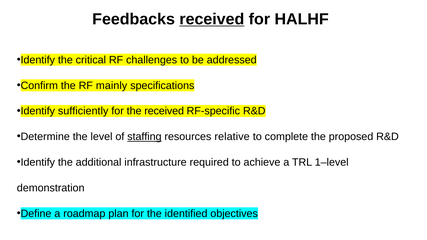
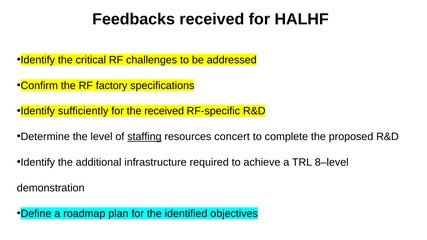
received underline: present -> none (212, 19)
mainly: mainly -> factory (112, 86)
relative: relative -> concert (232, 137)
1–level: 1–level -> 8–level (332, 162)
